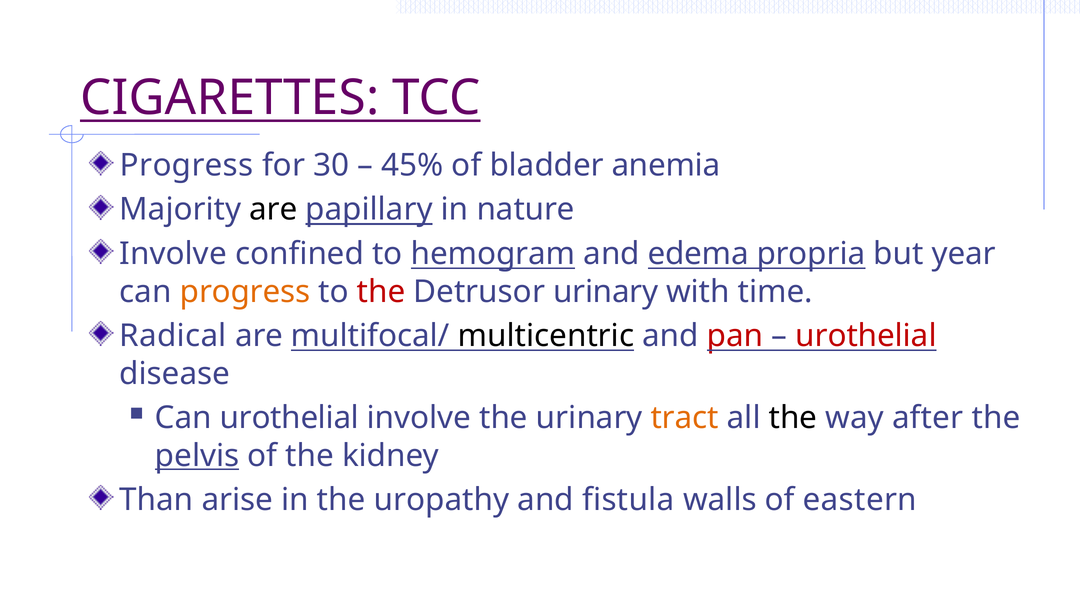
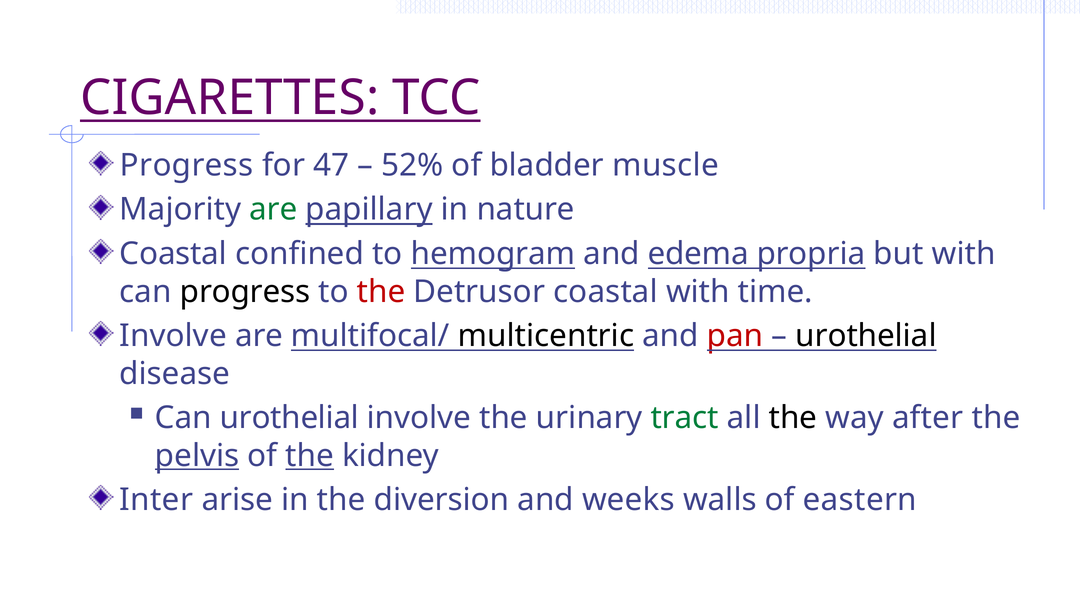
30: 30 -> 47 (331, 165)
45%: 45% -> 52% (412, 165)
anemia: anemia -> muscle (666, 165)
are colour: black -> green (273, 209)
Involve: Involve -> Coastal (173, 254)
but year: year -> with (964, 254)
progress colour: orange -> black (245, 291)
Detrusor urinary: urinary -> coastal (606, 291)
Radical: Radical -> Involve (173, 336)
urothelial colour: red -> black (866, 336)
tract colour: orange -> green (685, 417)
the underline: none -> present (310, 455)
Than: Than -> Inter (156, 499)
uropathy: uropathy -> diversion (441, 499)
fistula: fistula -> weeks (628, 499)
